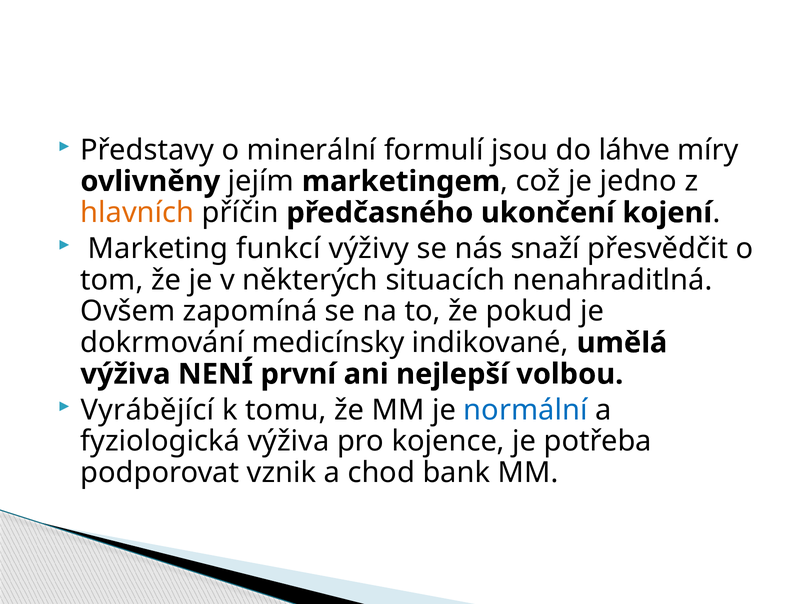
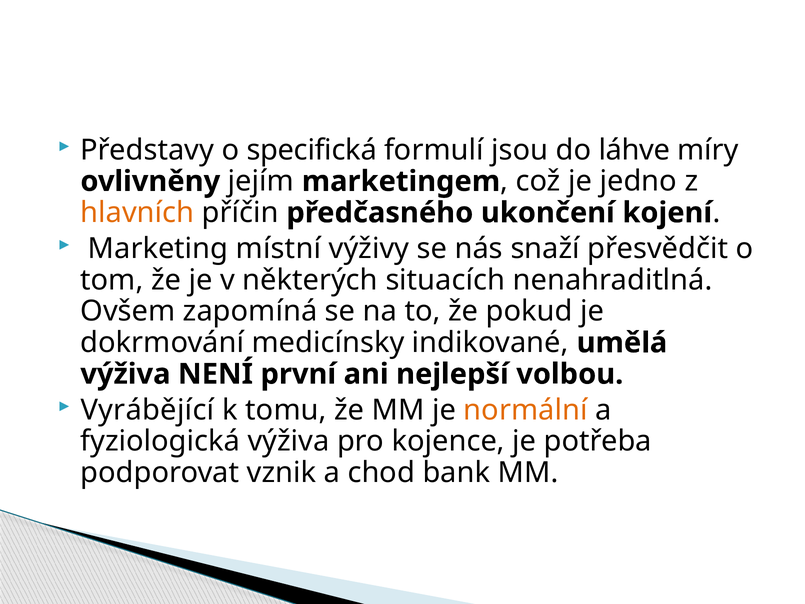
minerální: minerální -> specifická (312, 150)
funkcí: funkcí -> místní (279, 248)
normální colour: blue -> orange (526, 410)
